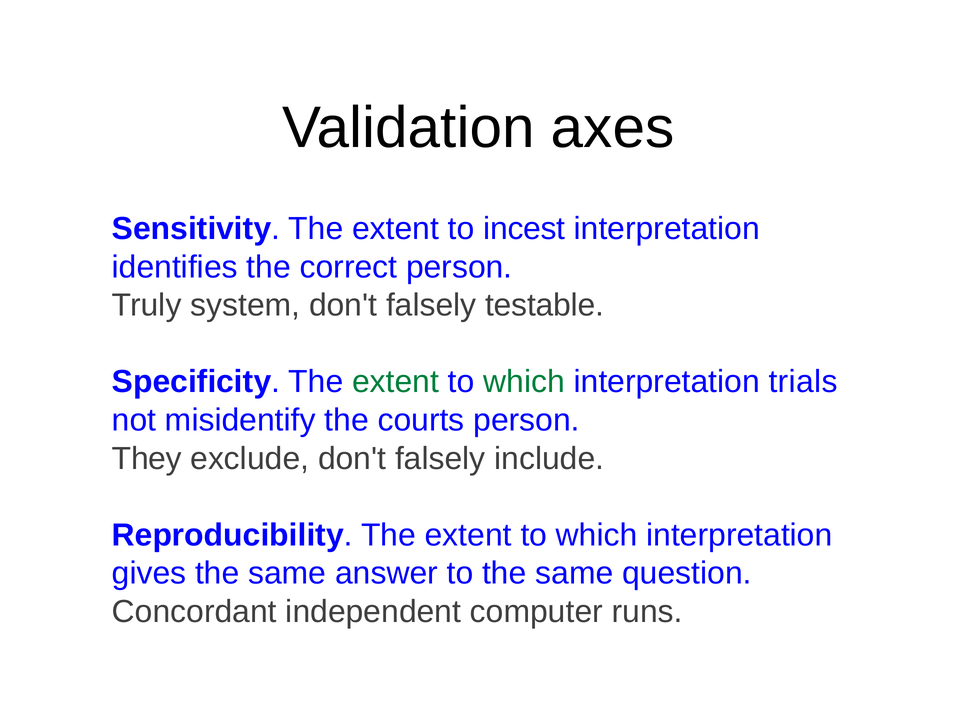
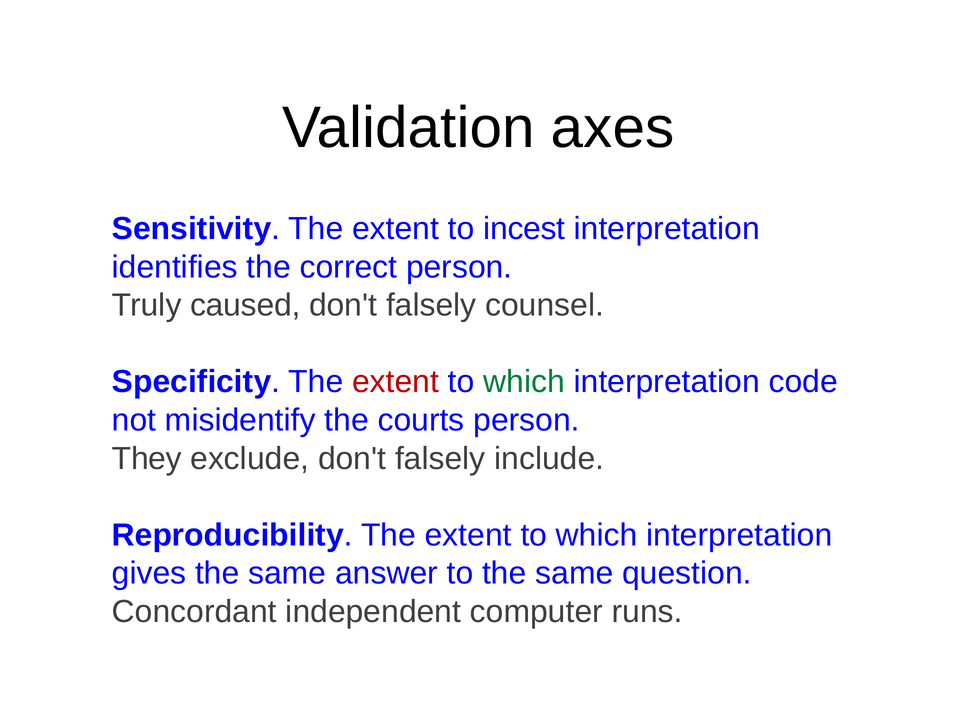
system: system -> caused (245, 305)
testable: testable -> counsel (545, 305)
extent colour: green -> red (396, 382)
trials: trials -> code (803, 382)
